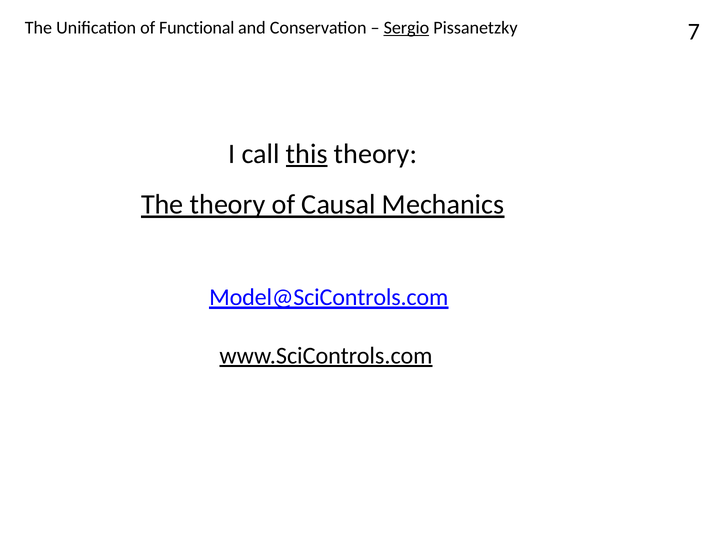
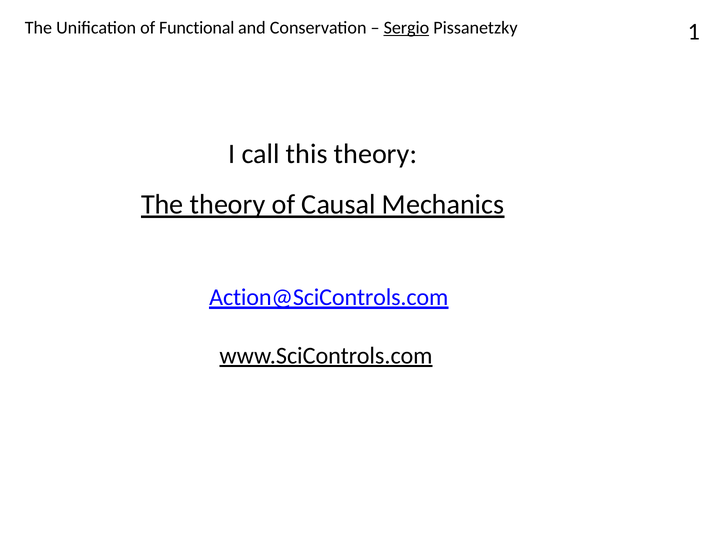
7: 7 -> 1 (694, 32)
this underline: present -> none (307, 154)
Model@SciControls.com: Model@SciControls.com -> Action@SciControls.com (329, 297)
